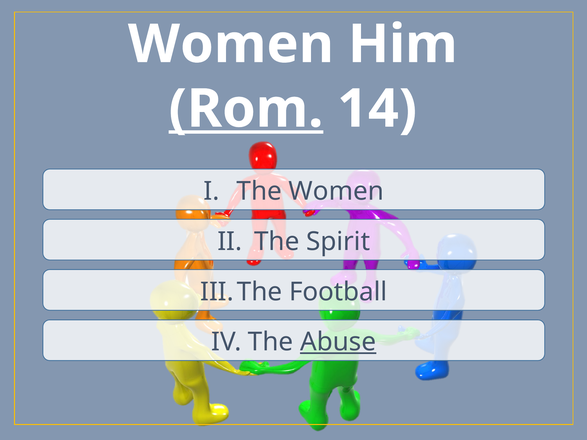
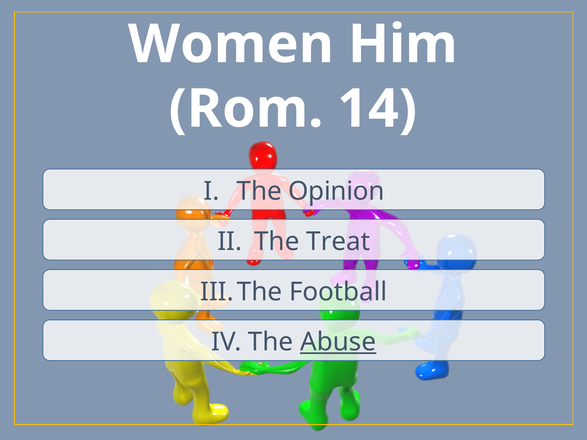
Rom underline: present -> none (246, 109)
The Women: Women -> Opinion (336, 191)
Spirit: Spirit -> Treat (338, 242)
